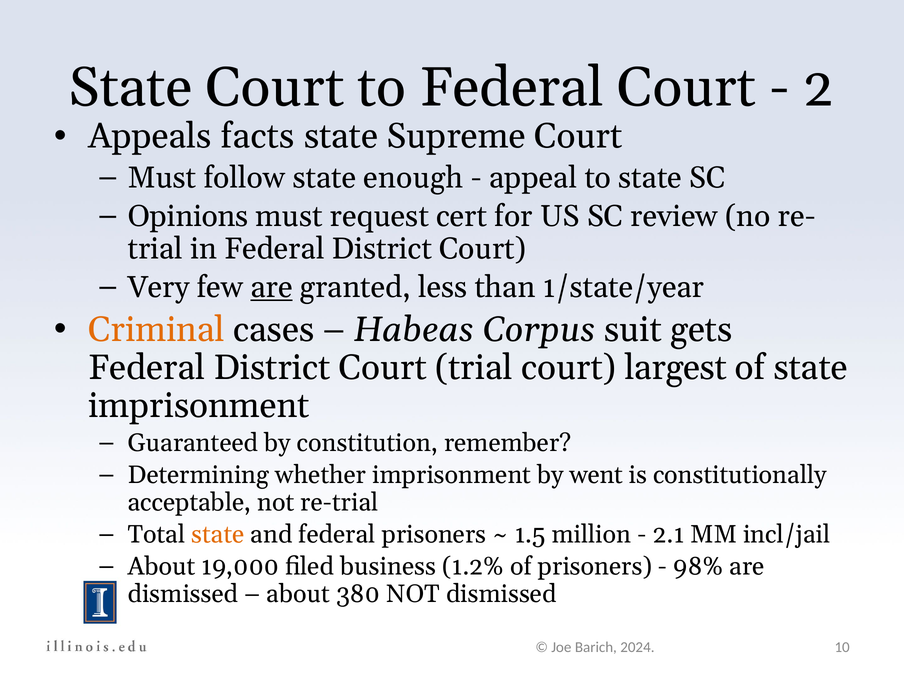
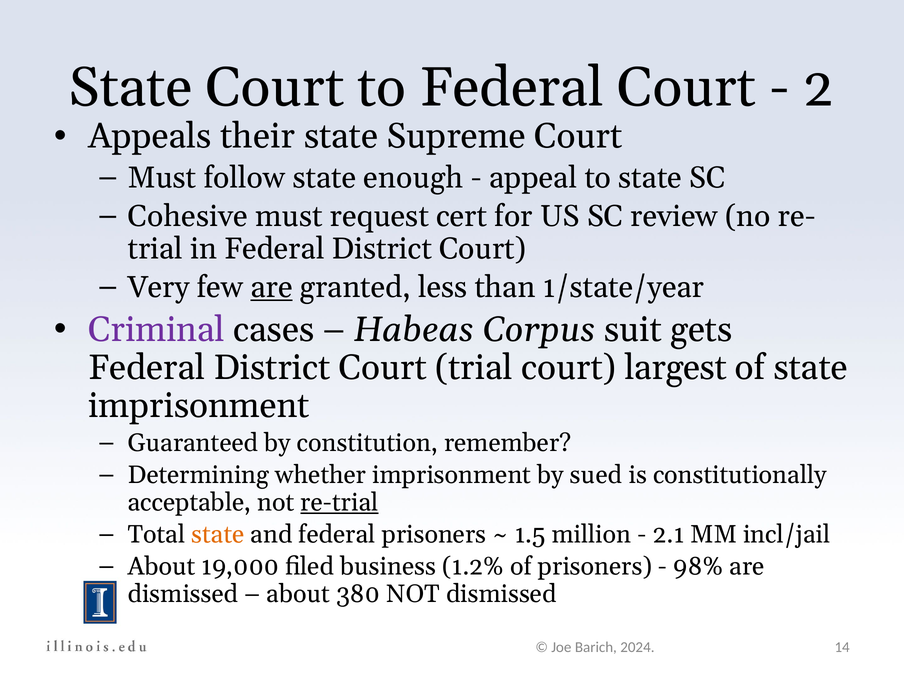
facts: facts -> their (258, 136)
Opinions: Opinions -> Cohesive (188, 216)
Criminal colour: orange -> purple (157, 329)
went: went -> sued (596, 475)
re-trial underline: none -> present (339, 502)
10: 10 -> 14 (842, 647)
